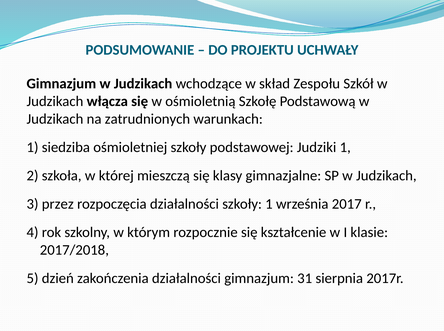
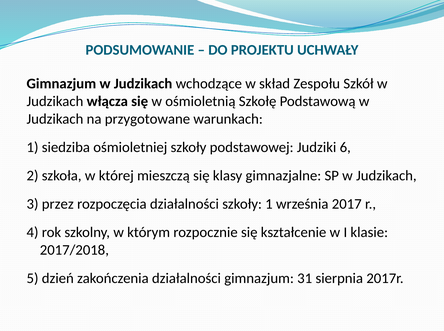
zatrudnionych: zatrudnionych -> przygotowane (147, 119)
Judziki 1: 1 -> 6 (345, 148)
